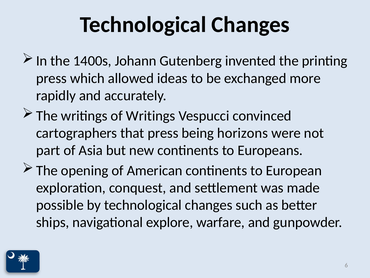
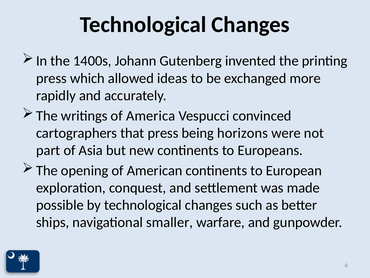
of Writings: Writings -> America (151, 116)
explore: explore -> smaller (170, 222)
